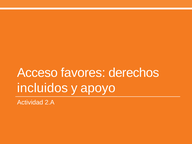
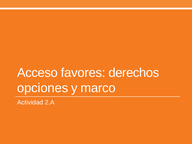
incluidos: incluidos -> opciones (43, 88)
apoyo: apoyo -> marco (98, 88)
